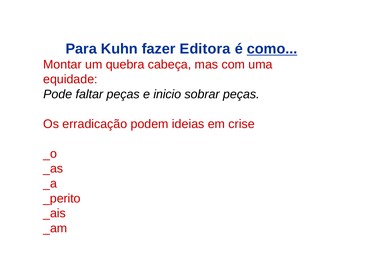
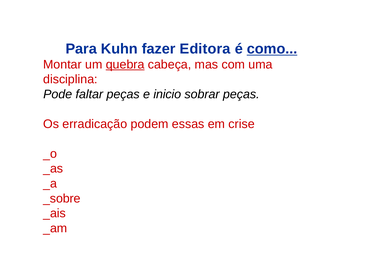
quebra underline: none -> present (125, 64)
equidade: equidade -> disciplina (70, 79)
ideias: ideias -> essas (188, 124)
_perito: _perito -> _sobre (62, 198)
